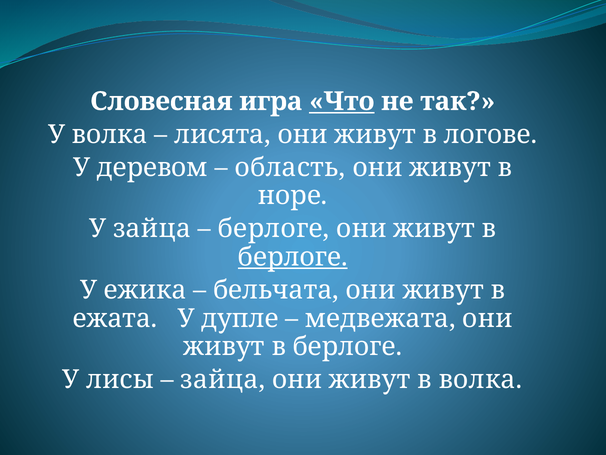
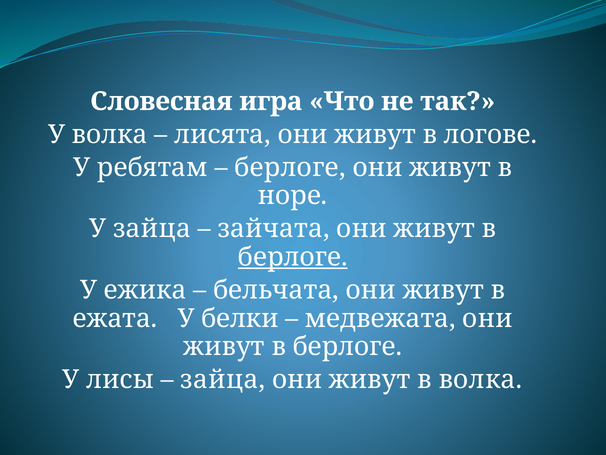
Что underline: present -> none (342, 101)
деревом: деревом -> ребятам (152, 167)
область: область -> берлоге (290, 167)
берлоге: берлоге -> зайчата (274, 229)
дупле: дупле -> белки (240, 318)
